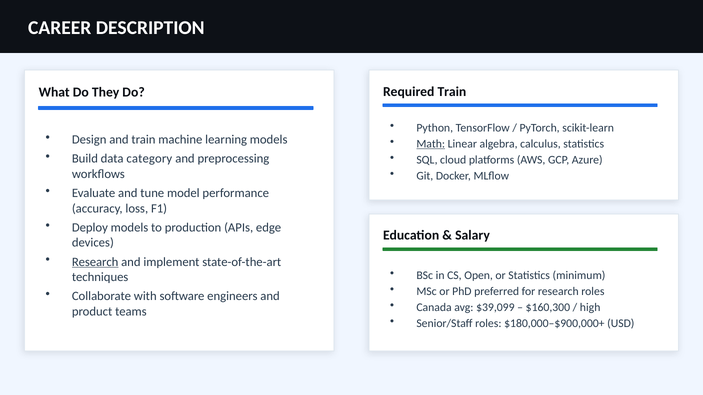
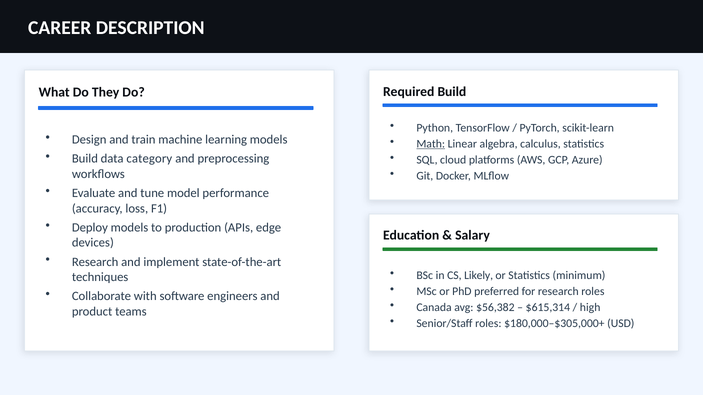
Required Train: Train -> Build (452, 92)
Research underline: present -> none (95, 262)
Open: Open -> Likely (479, 276)
$39,099: $39,099 -> $56,382 (495, 308)
$160,300: $160,300 -> $615,314 (548, 308)
$180,000–$900,000+: $180,000–$900,000+ -> $180,000–$305,000+ (554, 324)
